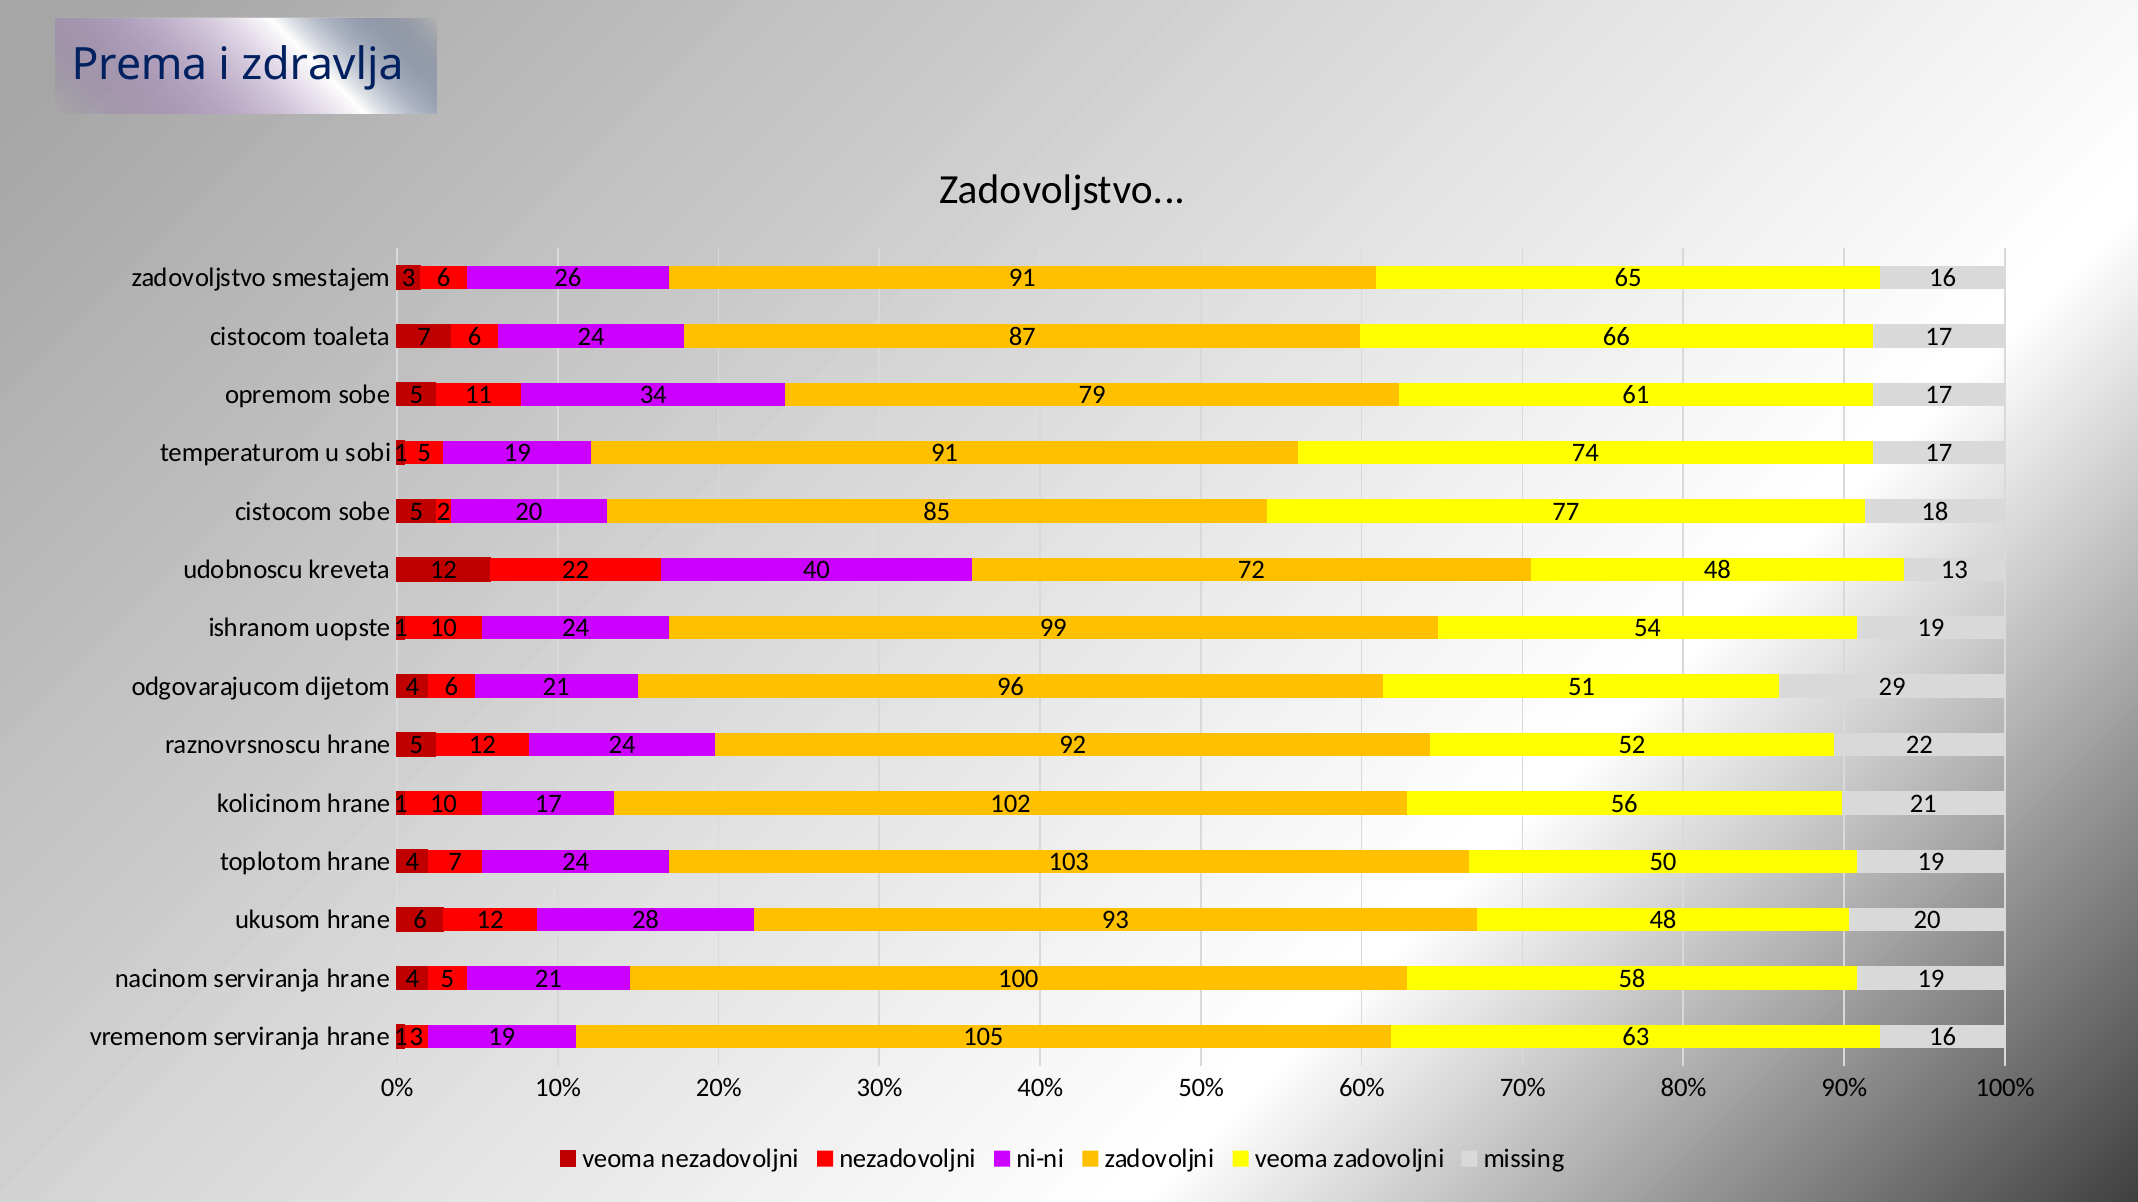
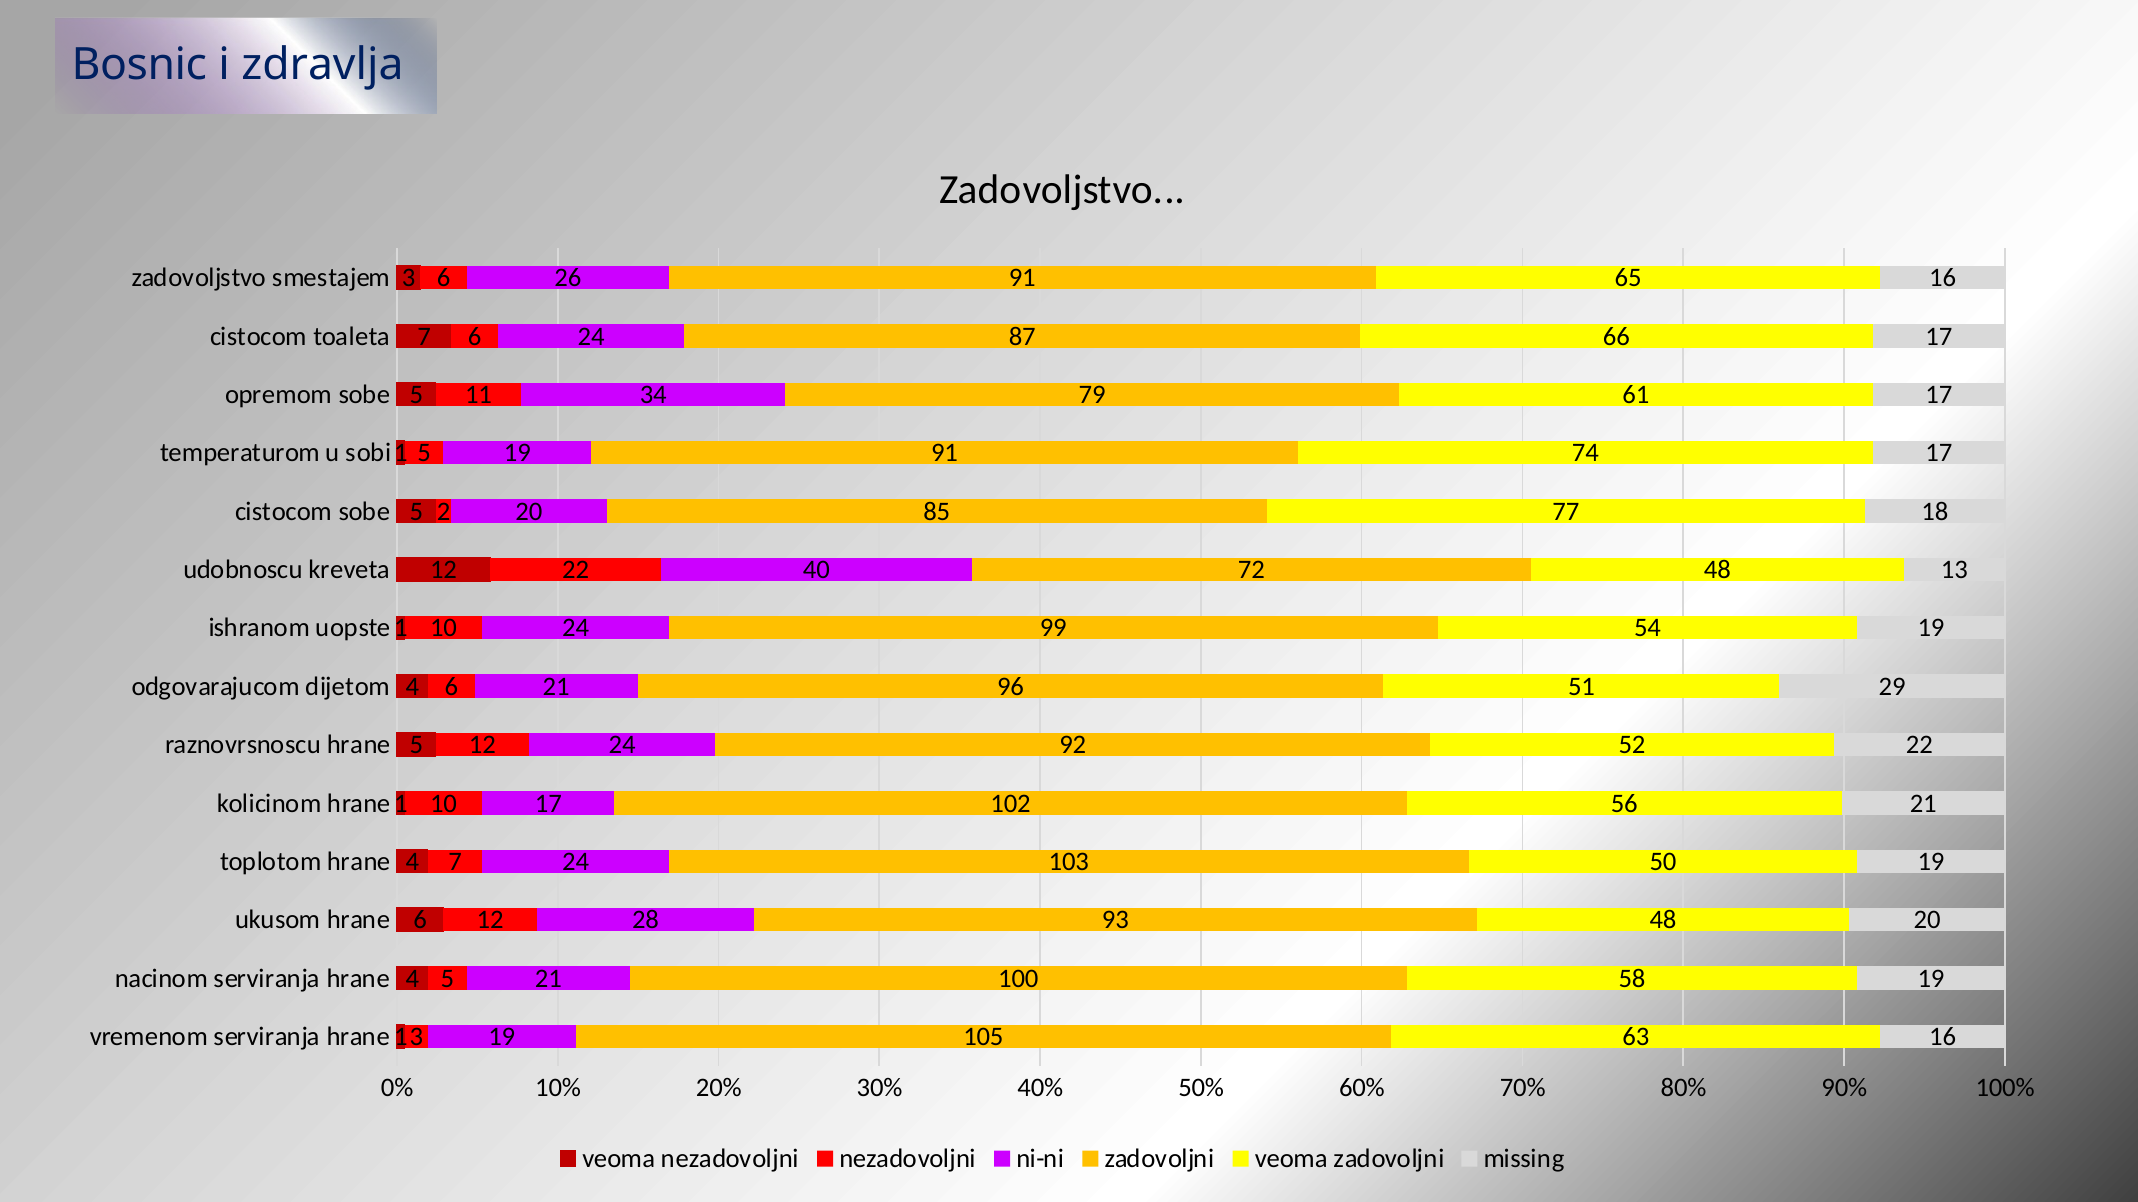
Prema: Prema -> Bosnic (139, 65)
